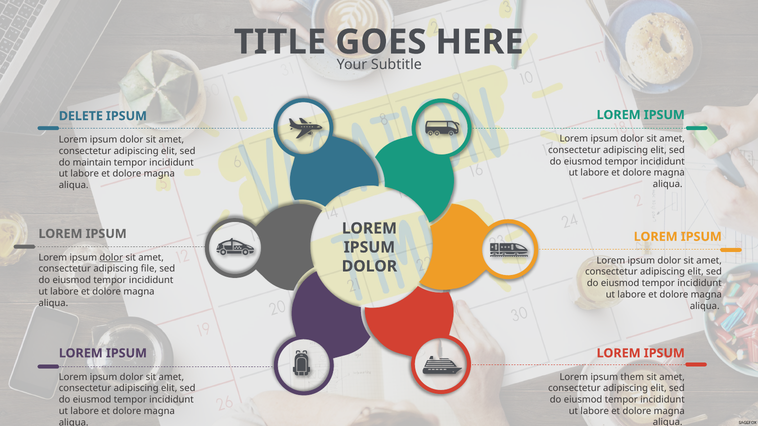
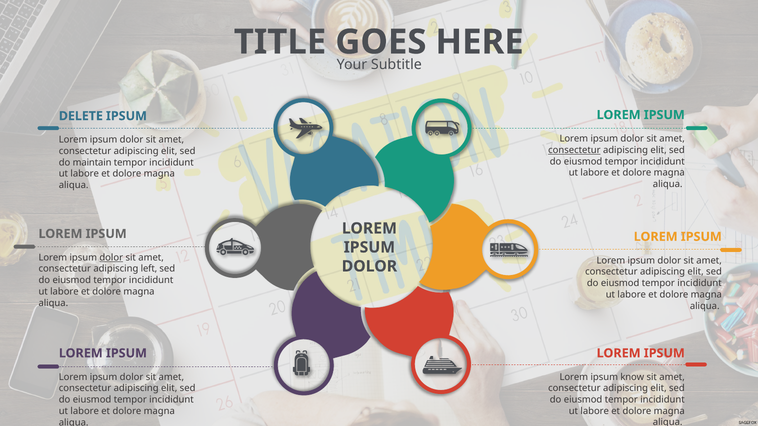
consectetur underline: none -> present (574, 150)
file: file -> left (149, 269)
them: them -> know (632, 377)
